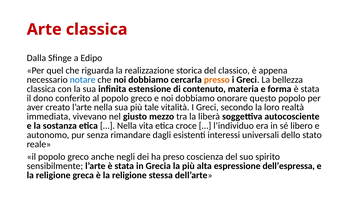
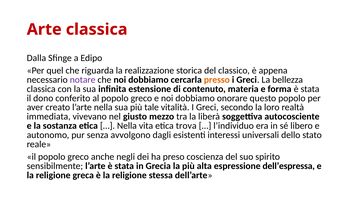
notare colour: blue -> purple (83, 80)
croce: croce -> trova (186, 126)
rimandare: rimandare -> avvolgono (131, 135)
